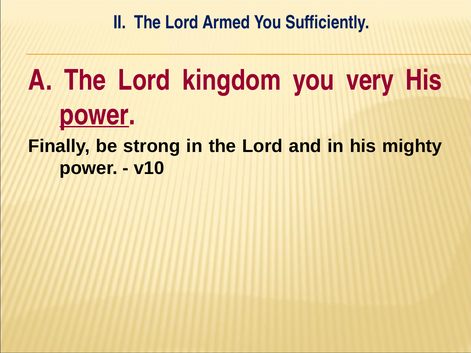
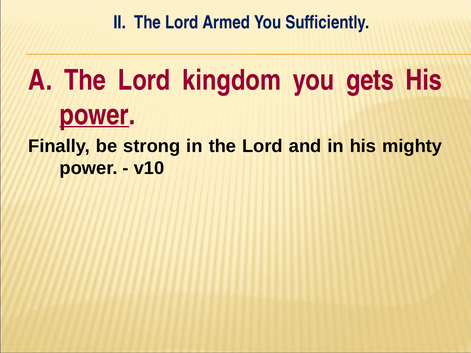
very: very -> gets (370, 81)
